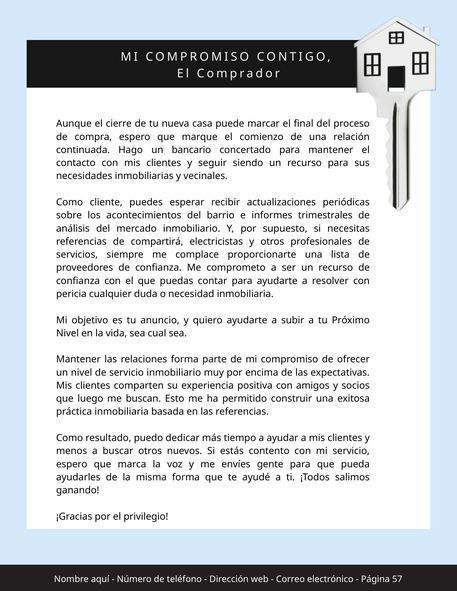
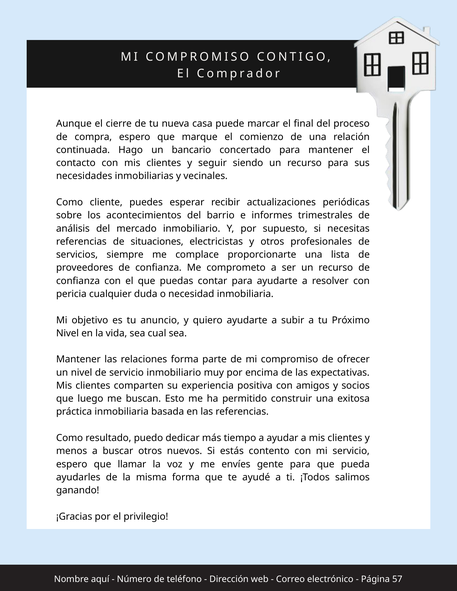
compartirá: compartirá -> situaciones (157, 242)
marca: marca -> llamar (132, 464)
